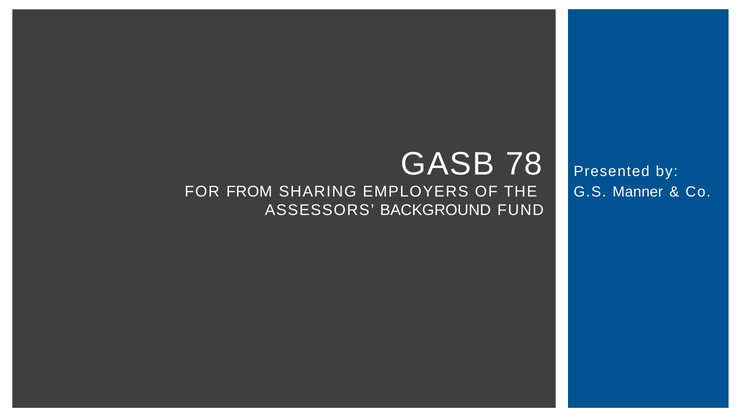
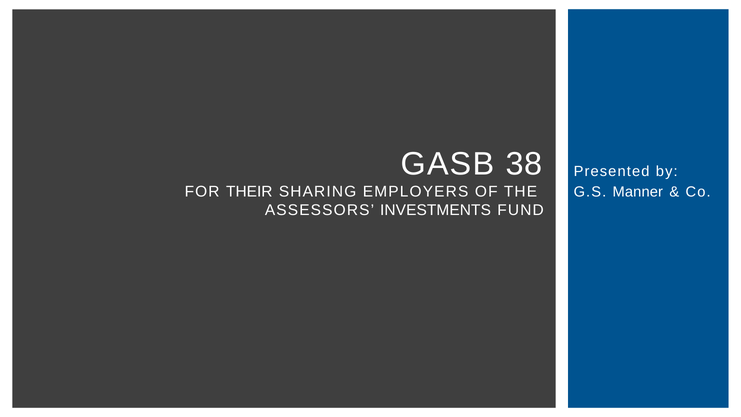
78: 78 -> 38 (524, 164)
FROM: FROM -> THEIR (249, 192)
BACKGROUND: BACKGROUND -> INVESTMENTS (436, 210)
